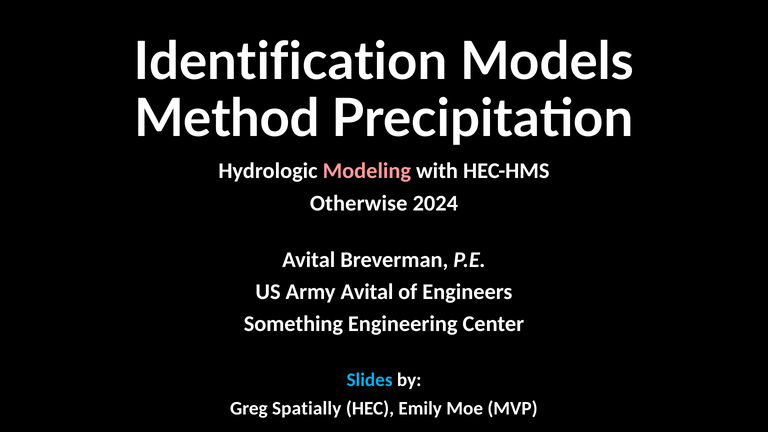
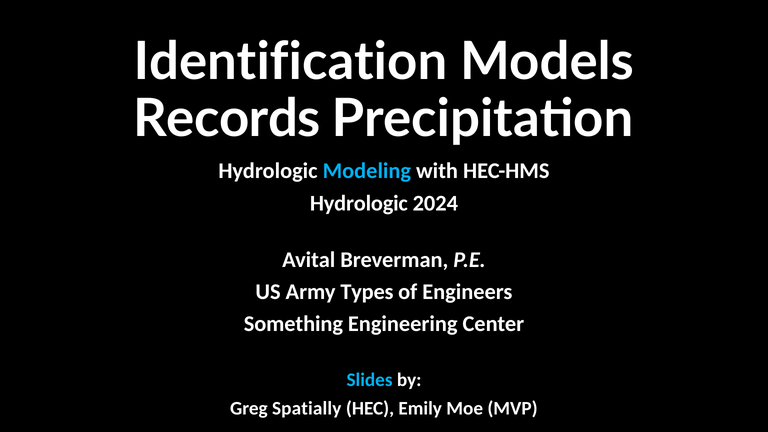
Method: Method -> Records (227, 119)
Modeling colour: pink -> light blue (367, 171)
Otherwise: Otherwise -> Hydrologic (359, 203)
Army Avital: Avital -> Types (367, 292)
